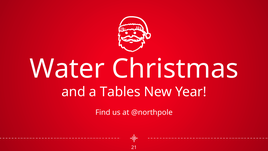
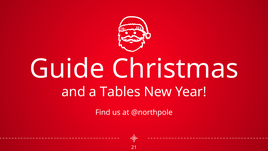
Water: Water -> Guide (67, 69)
